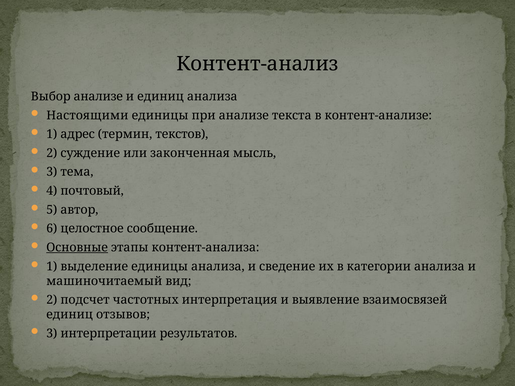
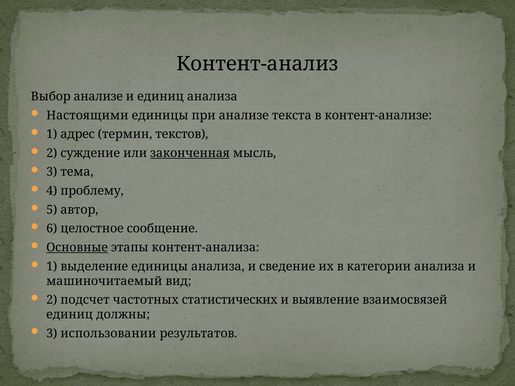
законченная underline: none -> present (190, 153)
почтовый: почтовый -> проблему (92, 191)
интерпретация: интерпретация -> статистических (230, 300)
отзывов: отзывов -> должны (123, 315)
интерпретации: интерпретации -> использовании (108, 334)
